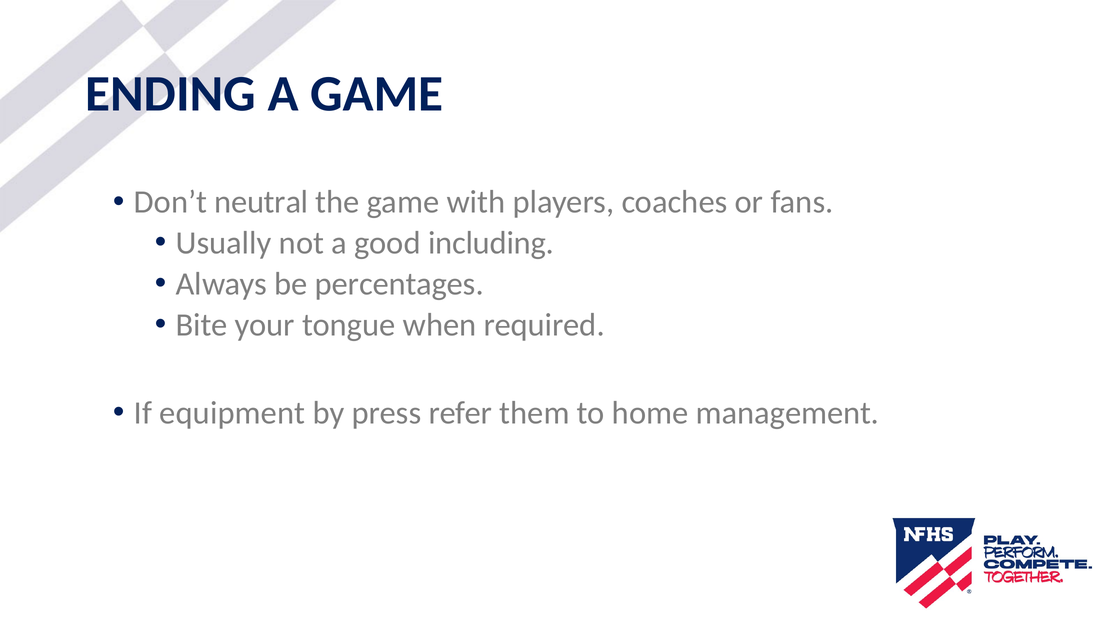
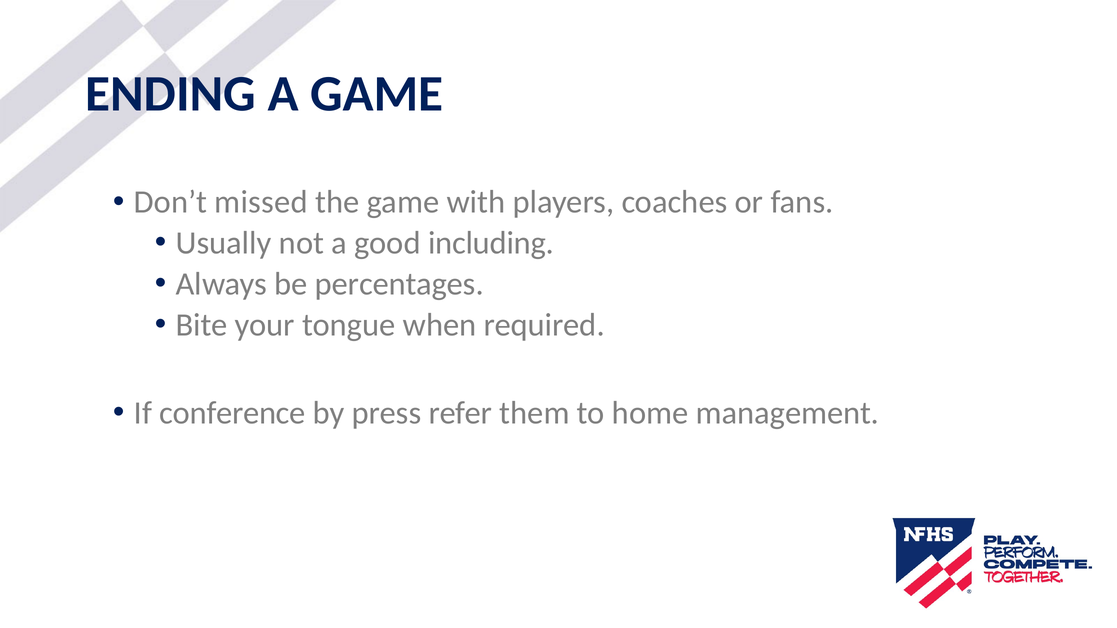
neutral: neutral -> missed (261, 202)
equipment: equipment -> conference (232, 413)
